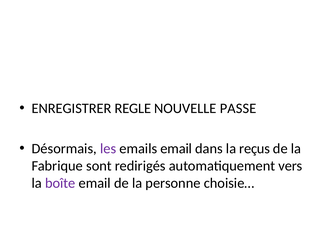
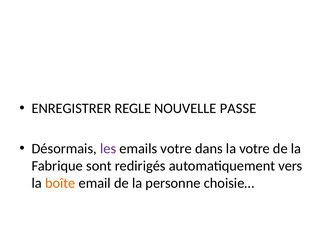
emails email: email -> votre (176, 149)
la reçus: reçus -> votre (255, 149)
boîte colour: purple -> orange (60, 183)
